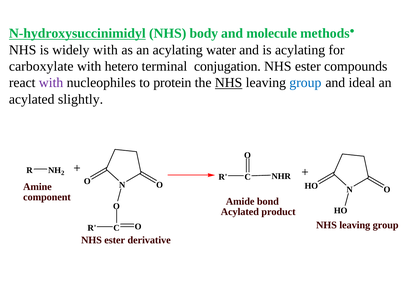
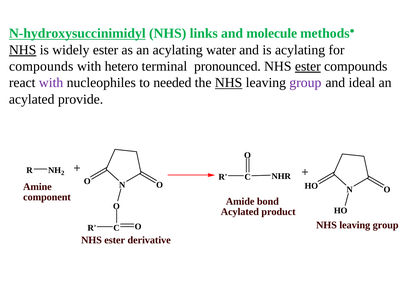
body: body -> links (204, 33)
NHS underline: none -> present (23, 50)
widely with: with -> ester (106, 50)
carboxylate: carboxylate -> compounds (41, 66)
conjugation: conjugation -> pronounced (227, 66)
ester underline: none -> present (308, 66)
protein: protein -> needed (172, 83)
group colour: blue -> purple (305, 83)
slightly: slightly -> provide (81, 99)
